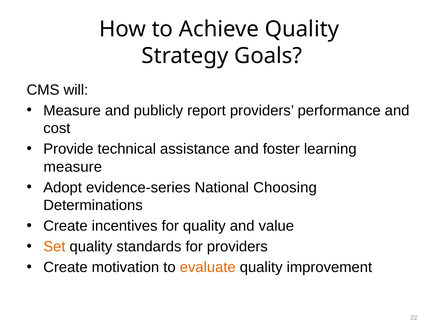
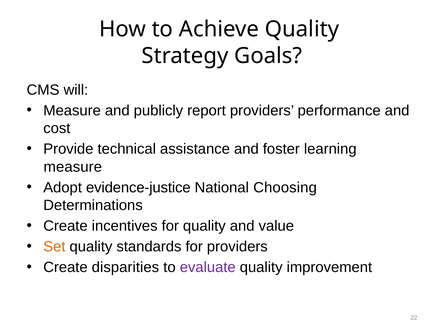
evidence-series: evidence-series -> evidence-justice (138, 188)
motivation: motivation -> disparities (125, 267)
evaluate colour: orange -> purple (208, 267)
